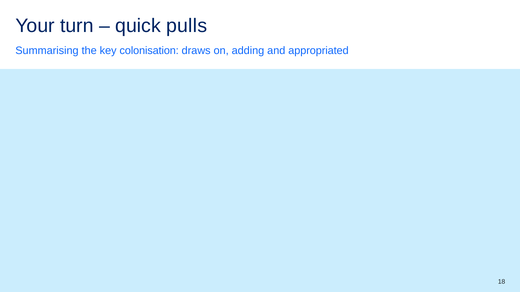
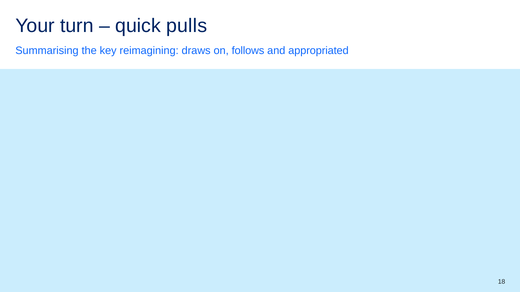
colonisation: colonisation -> reimagining (149, 51)
adding: adding -> follows (248, 51)
